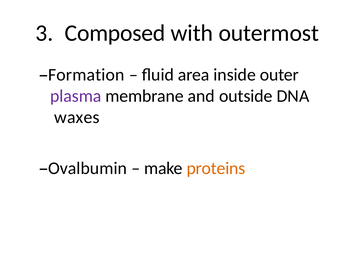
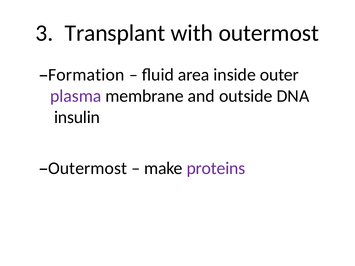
Composed: Composed -> Transplant (115, 33)
waxes: waxes -> insulin (77, 117)
Ovalbumin: Ovalbumin -> Outermost (88, 168)
proteins colour: orange -> purple (216, 168)
